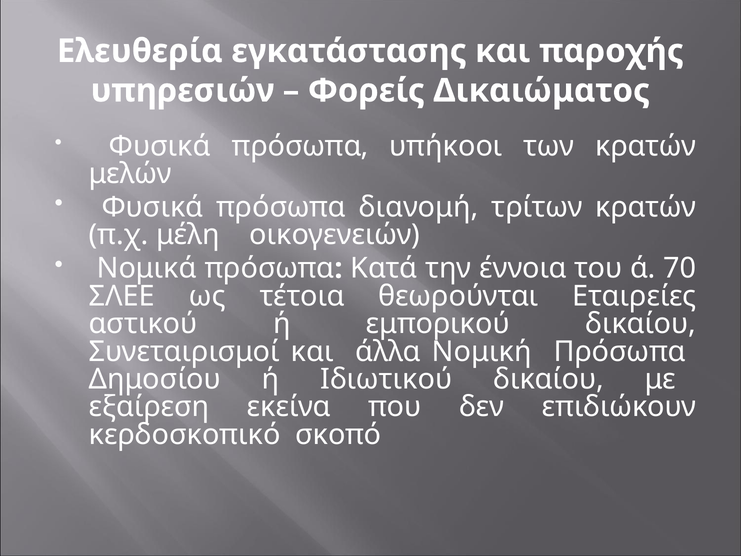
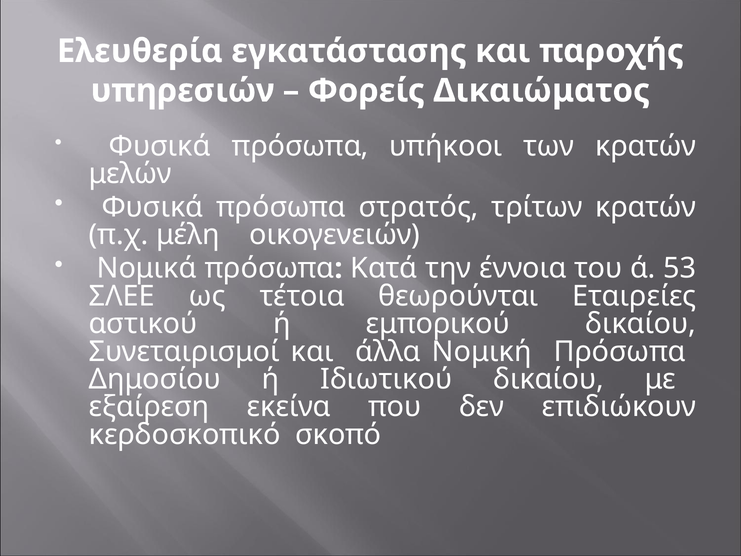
διανομή: διανομή -> στρατός (419, 207)
70: 70 -> 53 (680, 268)
